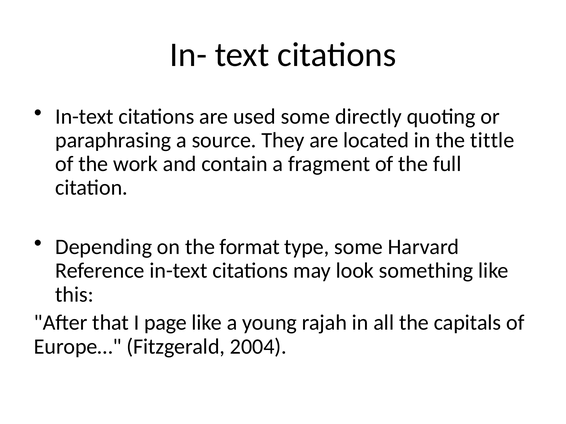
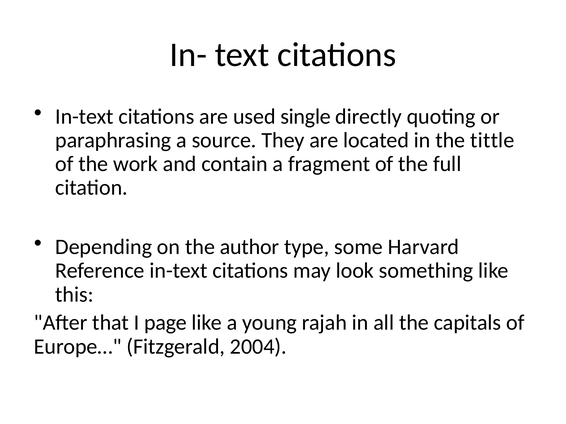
used some: some -> single (306, 117)
format: format -> author (250, 247)
